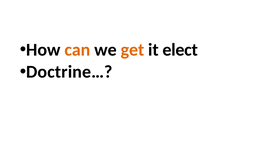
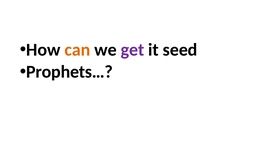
get colour: orange -> purple (132, 50)
elect: elect -> seed (180, 50)
Doctrine…: Doctrine… -> Prophets… (69, 72)
